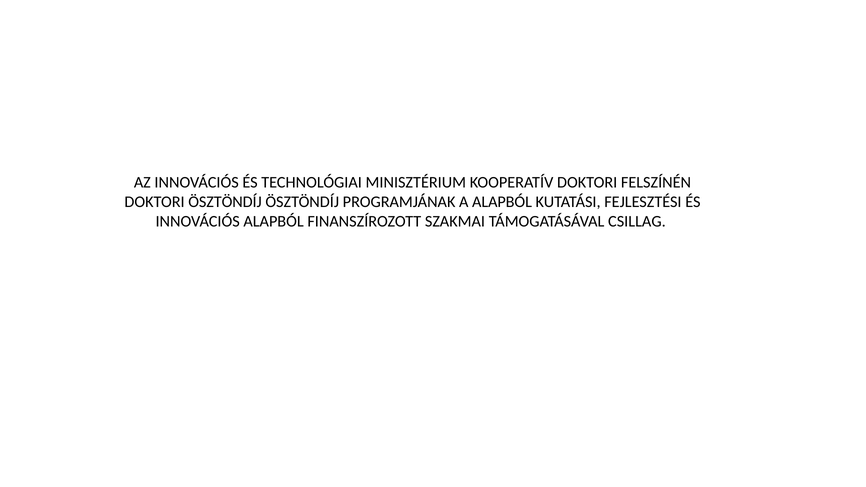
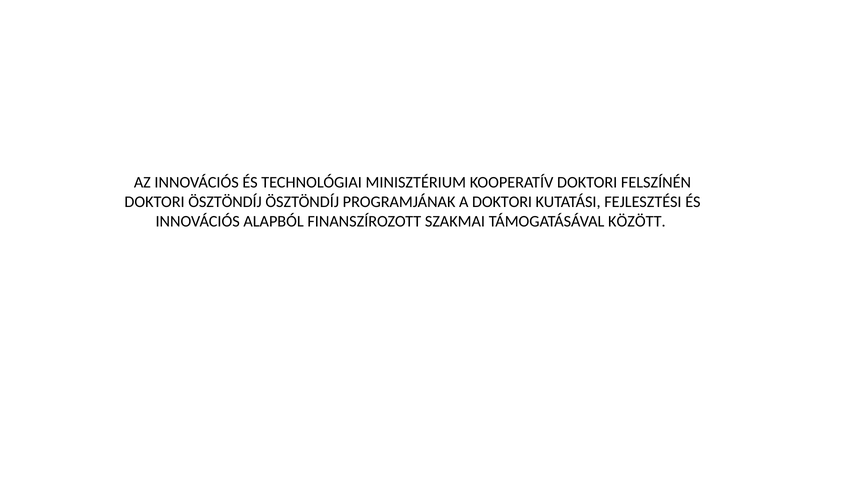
A ALAPBÓL: ALAPBÓL -> DOKTORI (502, 202)
CSILLAG: CSILLAG -> KÖZÖTT (637, 222)
